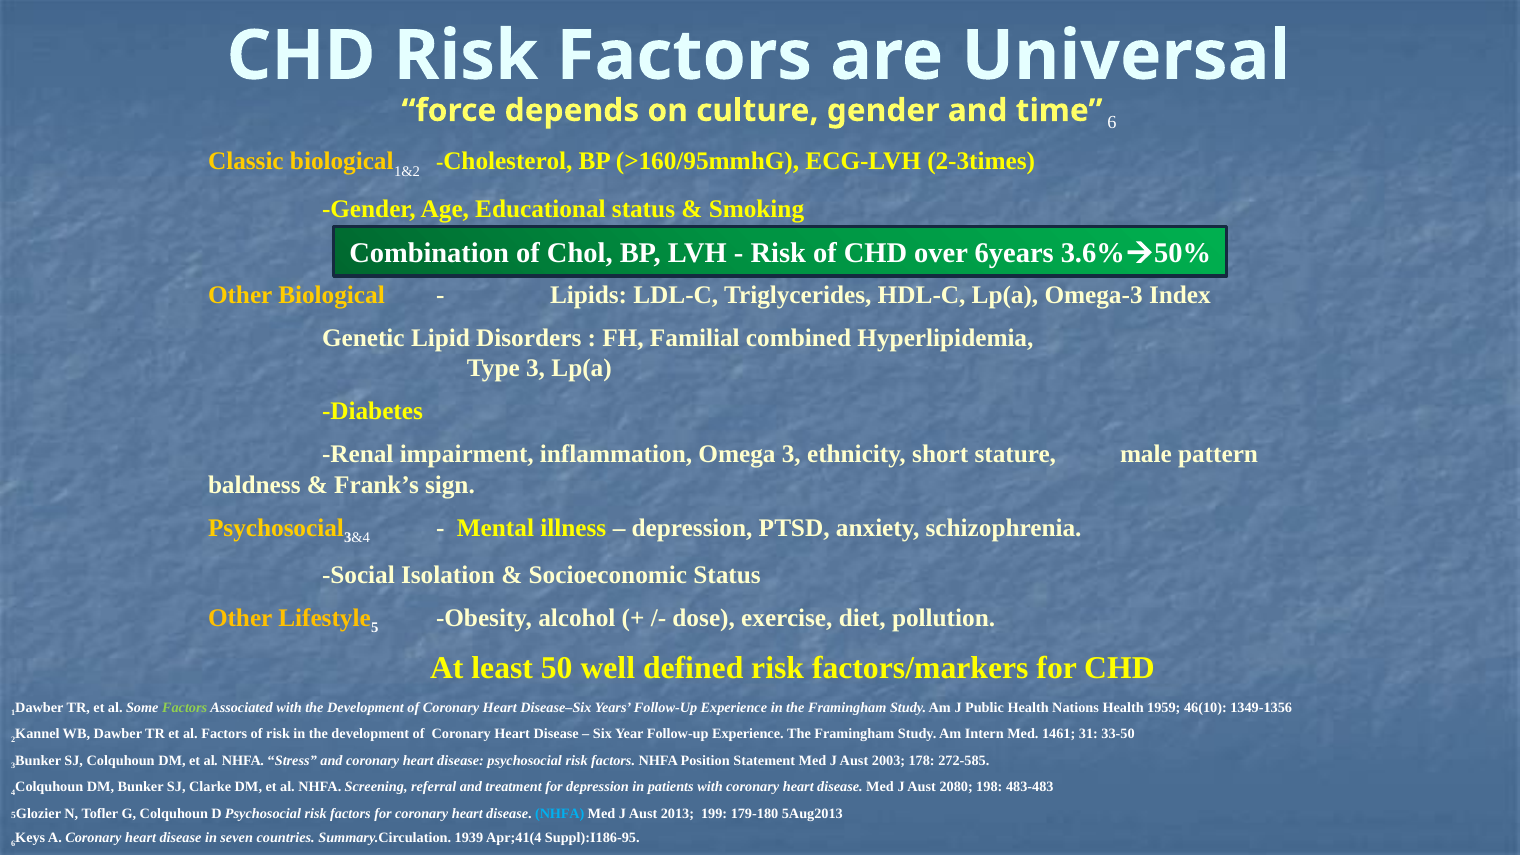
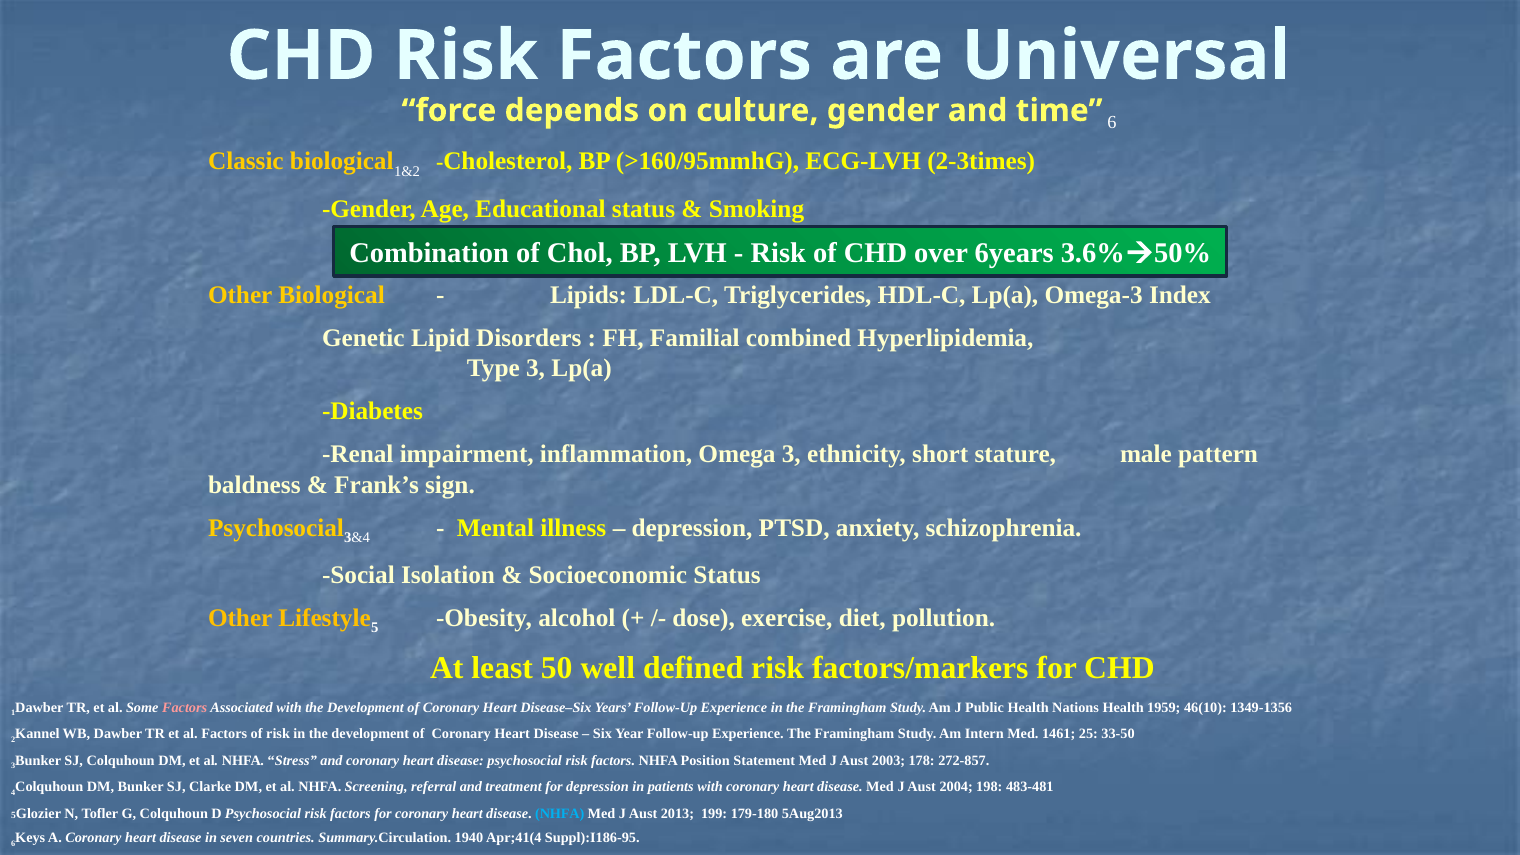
Factors colour: light green -> pink (185, 707)
31: 31 -> 25 (1088, 734)
272-585: 272-585 -> 272-857 (964, 761)
2080: 2080 -> 2004 (956, 787)
483-483: 483-483 -> 483-481 (1030, 787)
1939: 1939 -> 1940 (469, 838)
